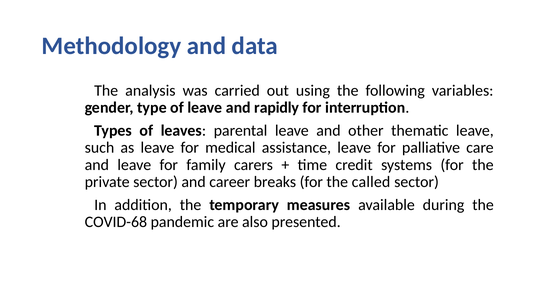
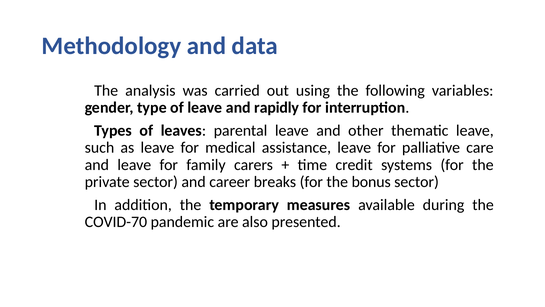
called: called -> bonus (371, 182)
COVID-68: COVID-68 -> COVID-70 (116, 222)
